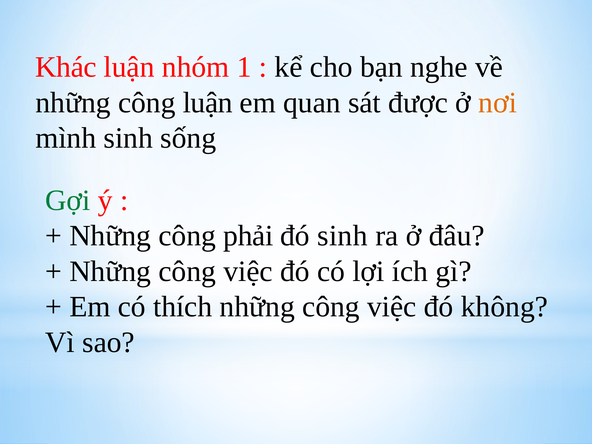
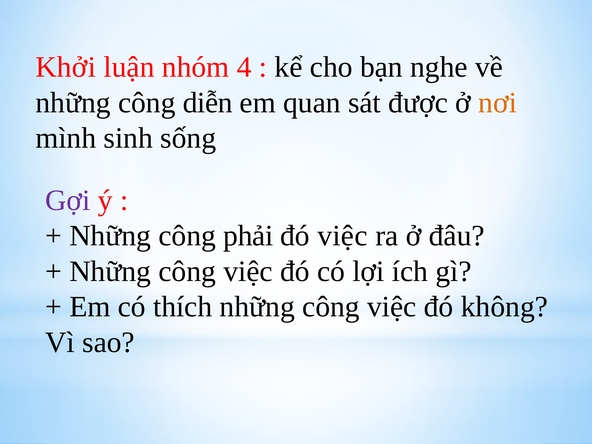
Khác: Khác -> Khởi (66, 67)
1: 1 -> 4 (244, 67)
công luận: luận -> diễn (208, 103)
Gợi colour: green -> purple (68, 200)
đó sinh: sinh -> việc (342, 236)
